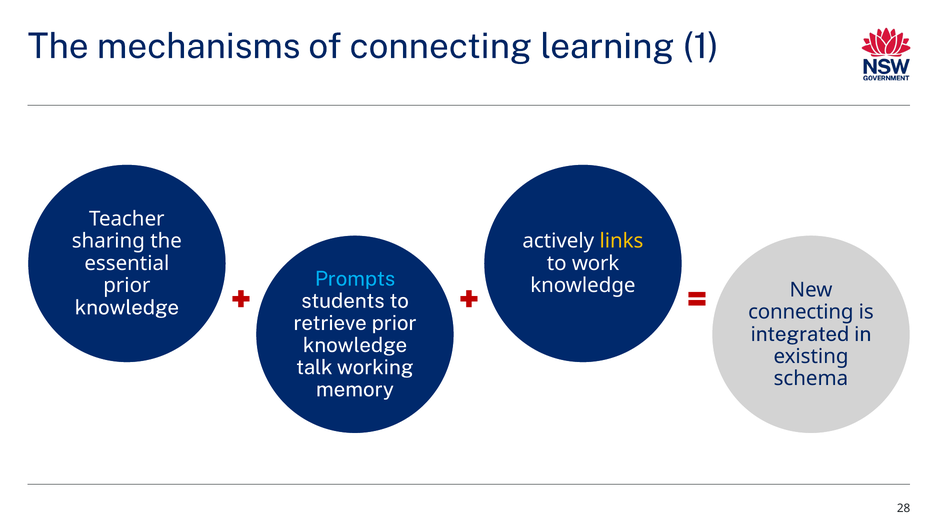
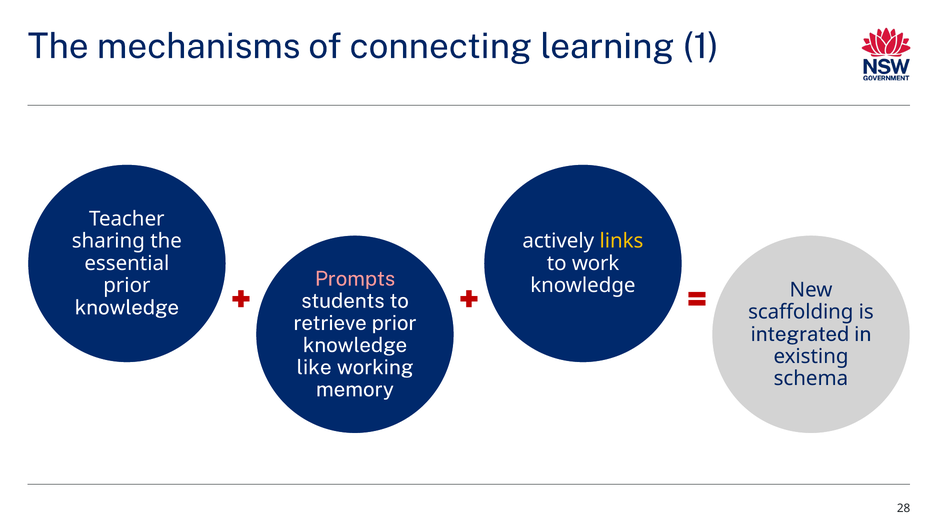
Prompts colour: light blue -> pink (355, 279)
connecting: connecting -> scaffolding (801, 312)
talk: talk -> like (314, 367)
